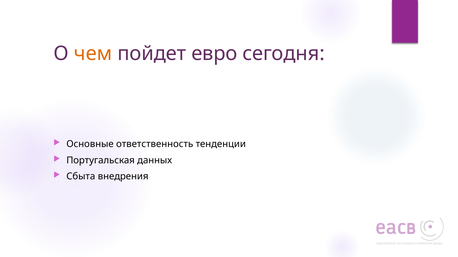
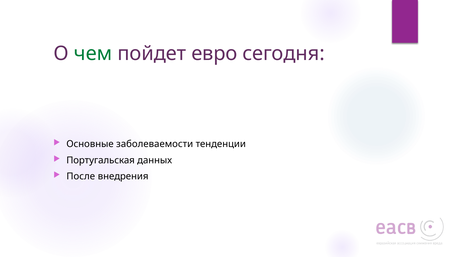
чем colour: orange -> green (93, 54)
ответственность: ответственность -> заболеваемости (155, 144)
Сбыта: Сбыта -> После (81, 177)
